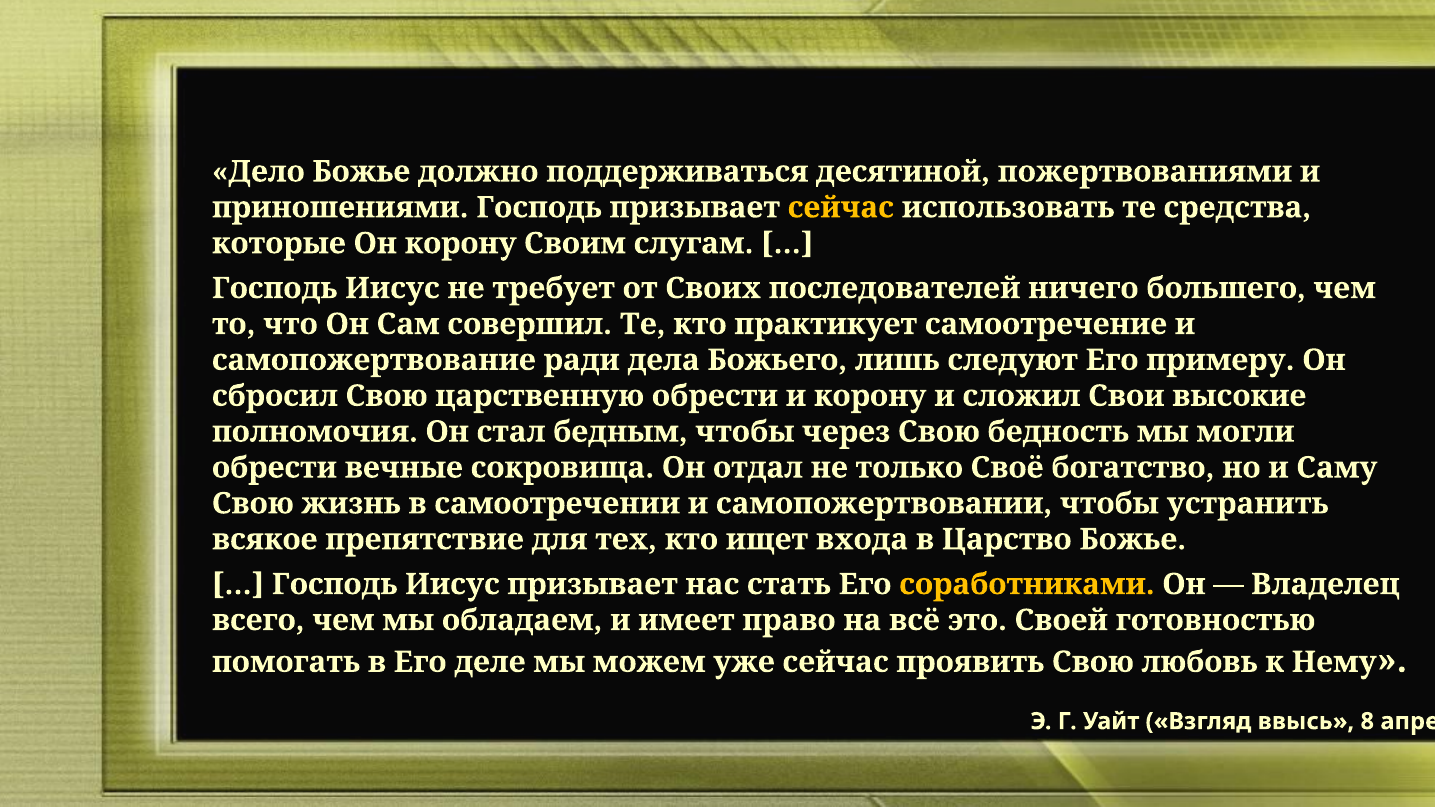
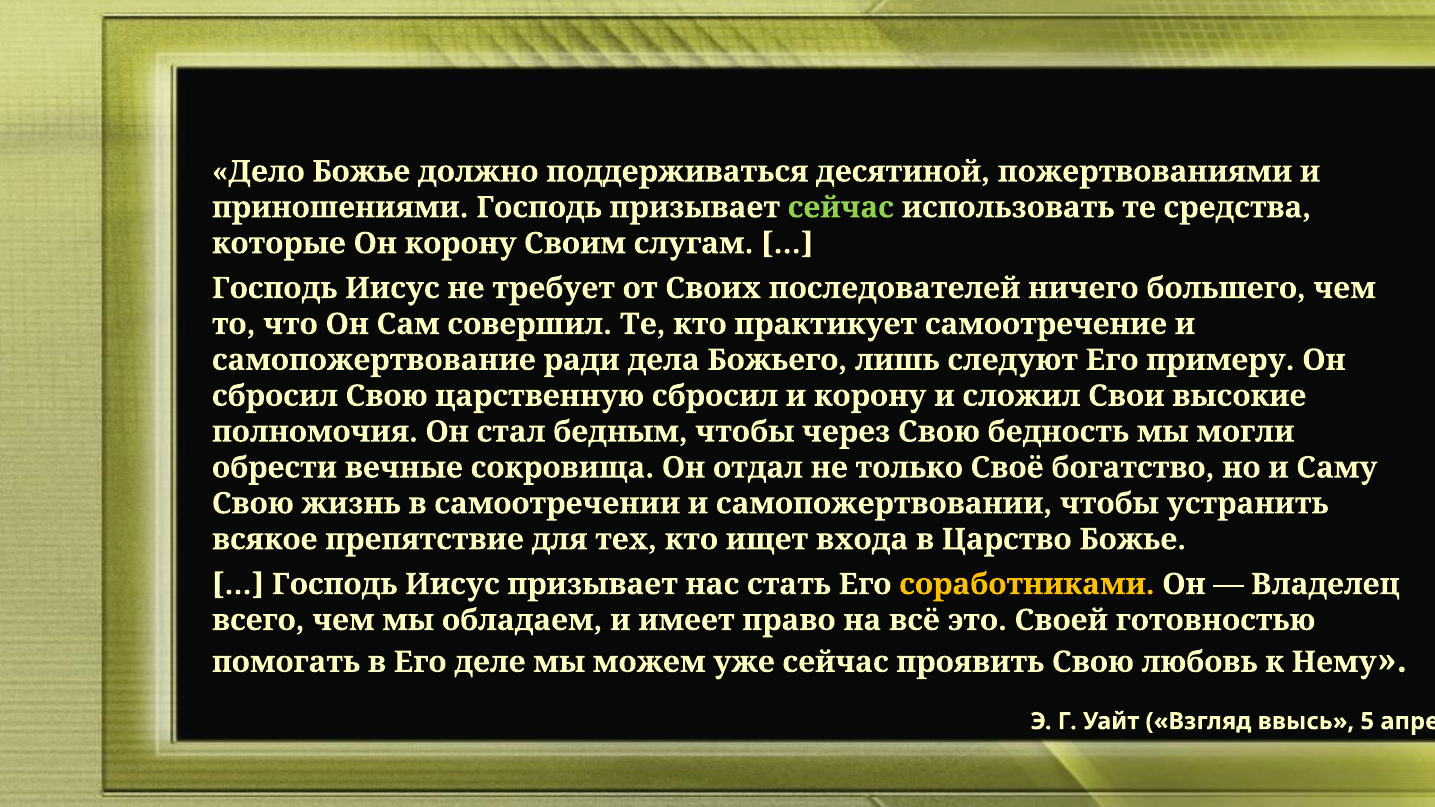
сейчас colour: yellow -> light green (841, 208)
царственную обрести: обрести -> сбросил (715, 396)
8: 8 -> 5 (1367, 721)
